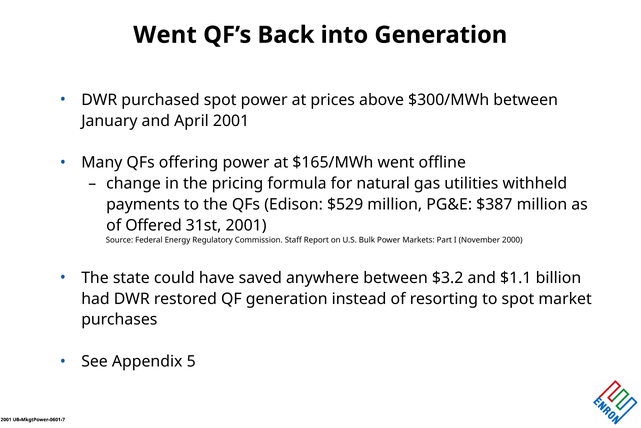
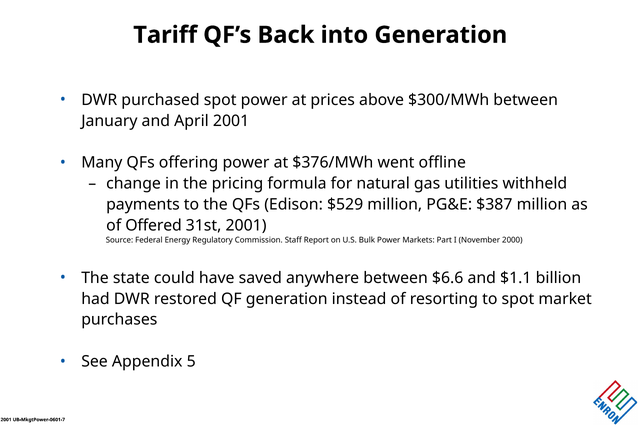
Went: Went -> Tariff (165, 35)
$165/MWh: $165/MWh -> $376/MWh (333, 162)
$3.2: $3.2 -> $6.6 (448, 277)
